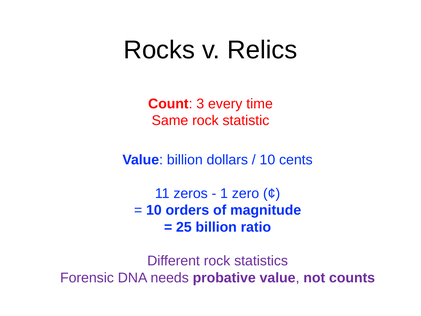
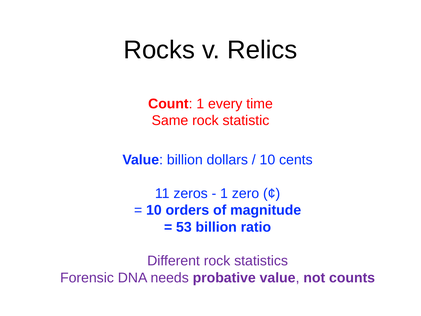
Count 3: 3 -> 1 (200, 104)
25: 25 -> 53 (184, 227)
